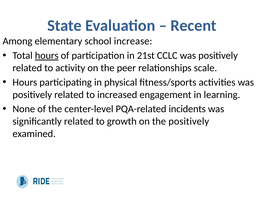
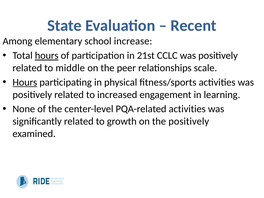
activity: activity -> middle (70, 68)
Hours underline: none -> present (25, 82)
PQA-related incidents: incidents -> activities (187, 109)
